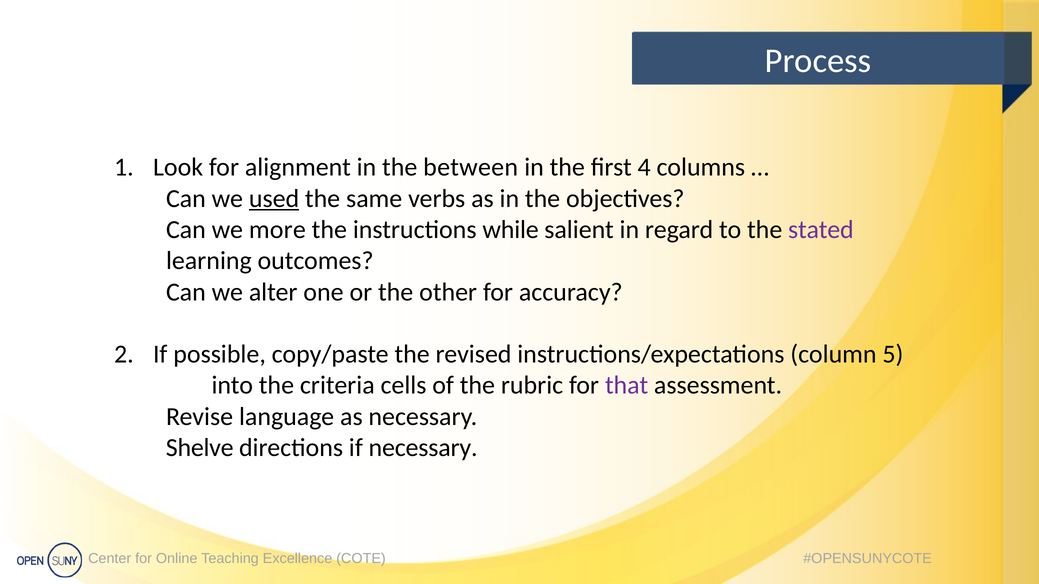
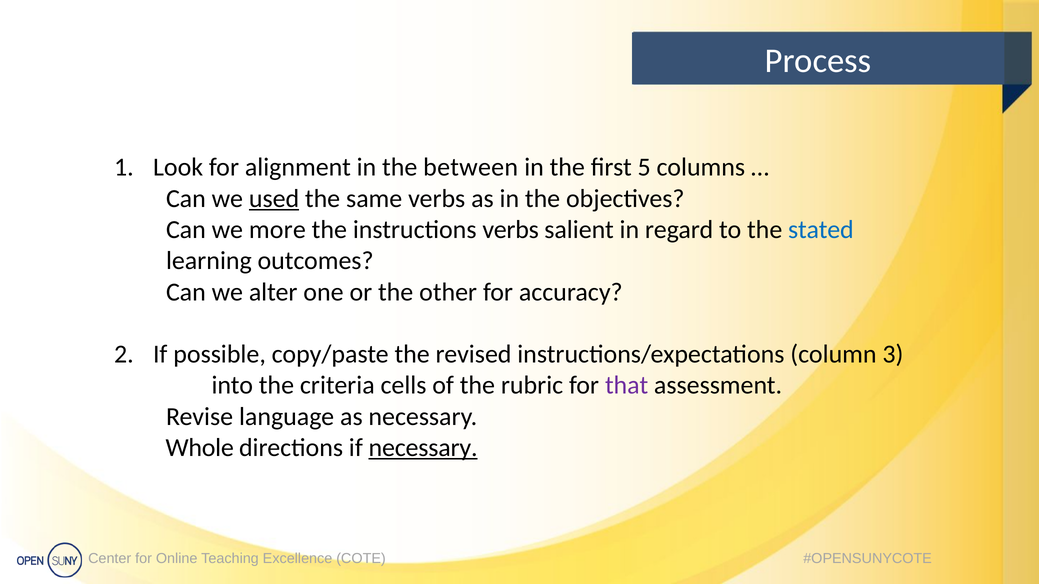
4: 4 -> 5 (644, 167)
instructions while: while -> verbs (511, 230)
stated colour: purple -> blue (821, 230)
5: 5 -> 3 (893, 355)
Shelve: Shelve -> Whole (200, 448)
necessary underline: none -> present (423, 448)
